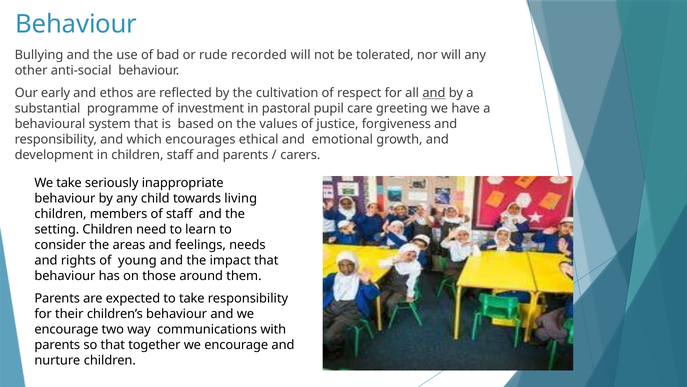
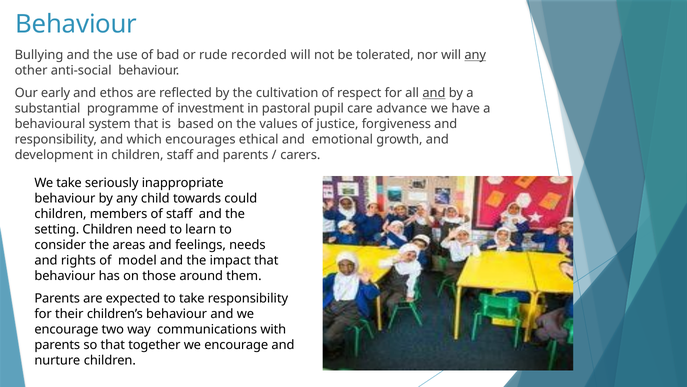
any underline: none -> present (475, 55)
greeting: greeting -> advance (402, 109)
living: living -> could (241, 198)
young: young -> model (137, 260)
